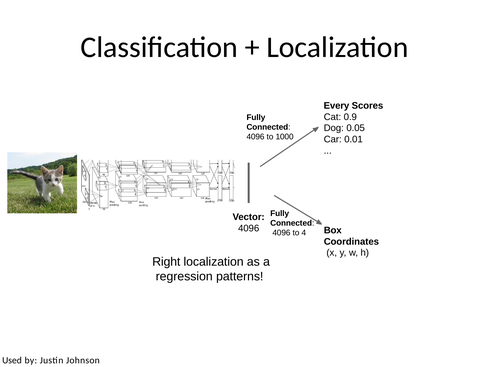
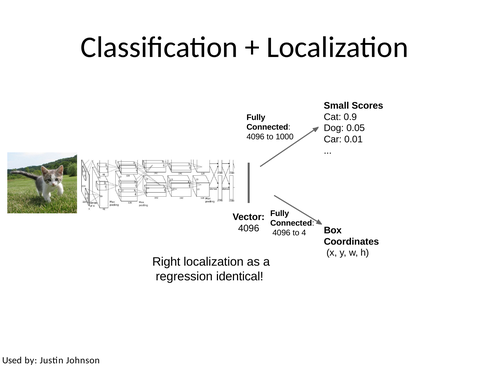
Every: Every -> Small (336, 106)
patterns: patterns -> identical (240, 276)
